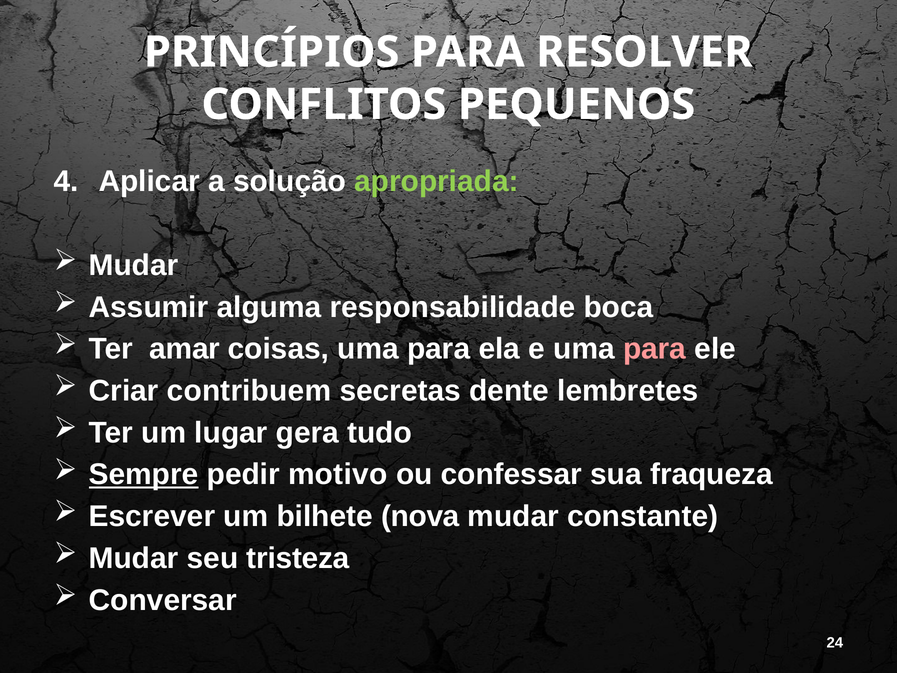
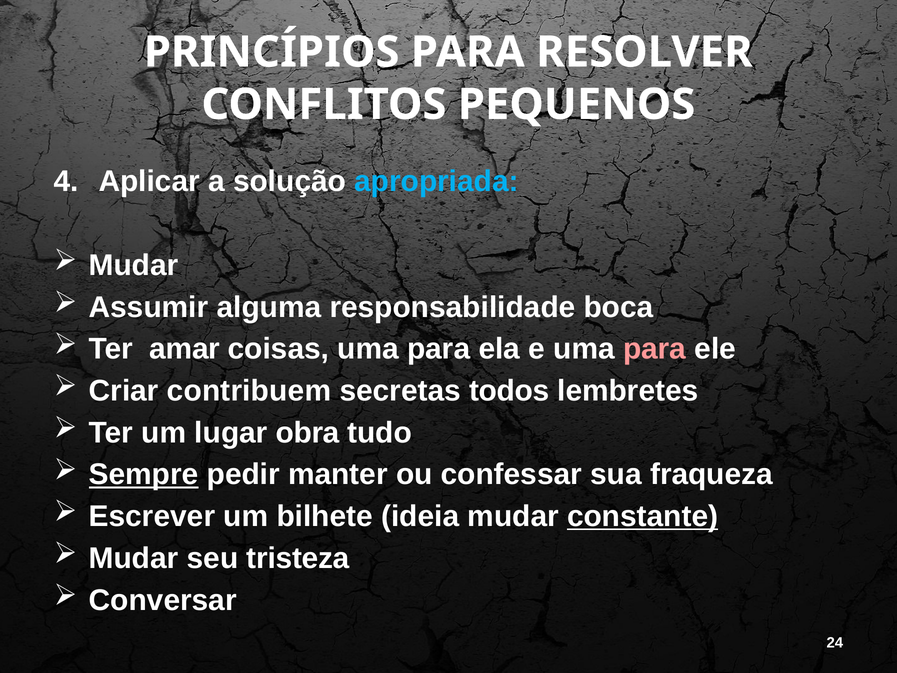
apropriada colour: light green -> light blue (437, 182)
dente: dente -> todos (509, 391)
gera: gera -> obra (308, 433)
motivo: motivo -> manter (338, 474)
nova: nova -> ideia (420, 516)
constante underline: none -> present (643, 516)
